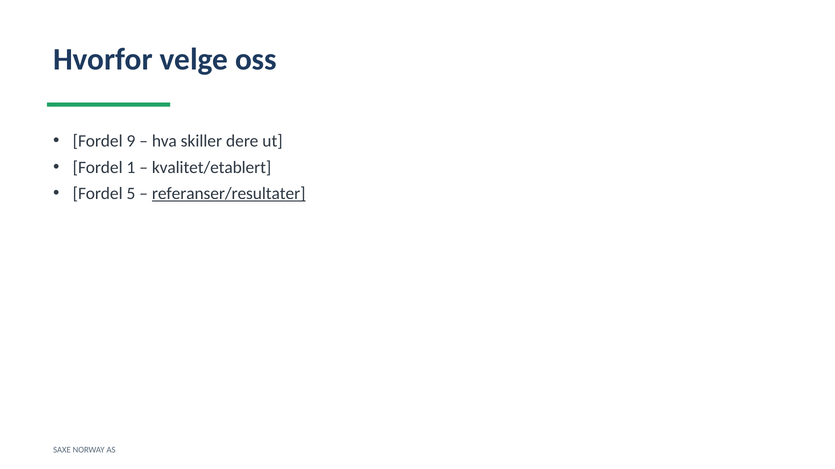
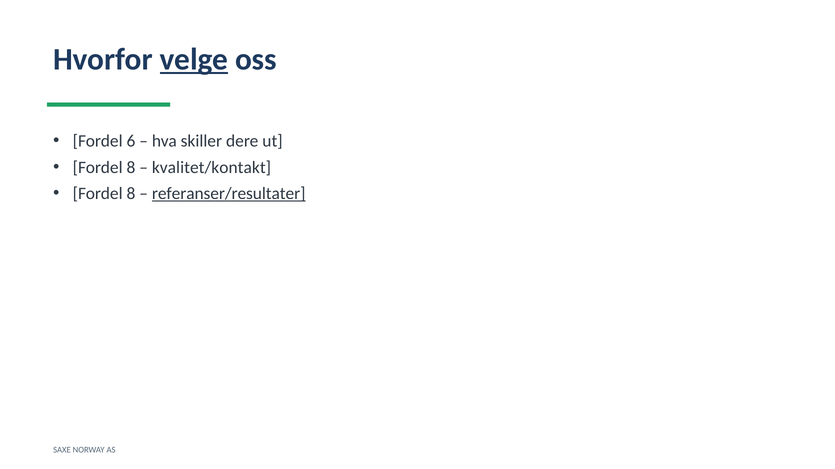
velge underline: none -> present (194, 60)
9: 9 -> 6 (131, 141)
1: 1 -> 8 (131, 168)
kvalitet/etablert: kvalitet/etablert -> kvalitet/kontakt (211, 168)
5: 5 -> 8 (131, 194)
